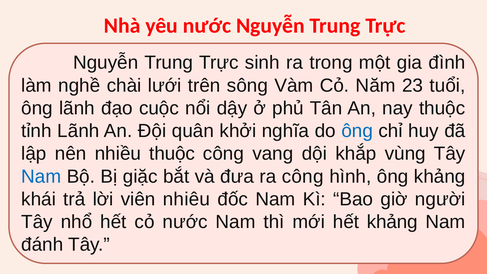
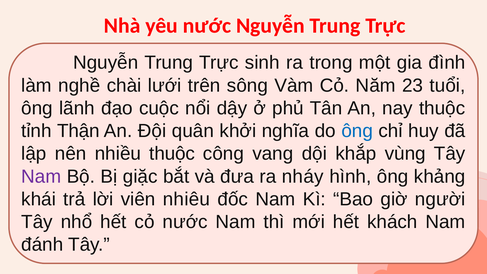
tỉnh Lãnh: Lãnh -> Thận (78, 131)
Nam colour: blue -> purple (41, 176)
ra công: công -> nháy (303, 176)
hết khảng: khảng -> khách (392, 222)
